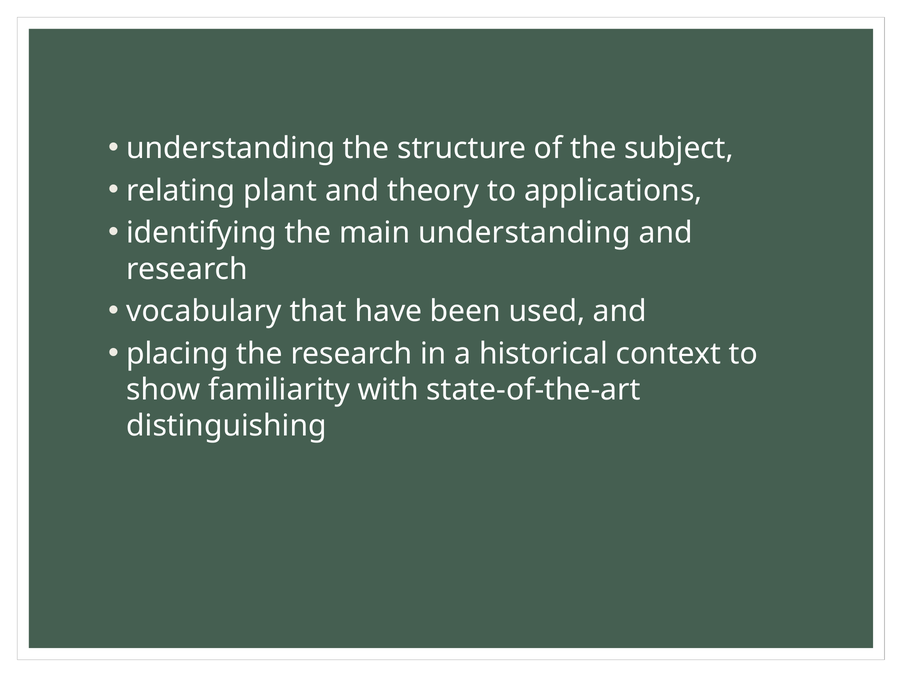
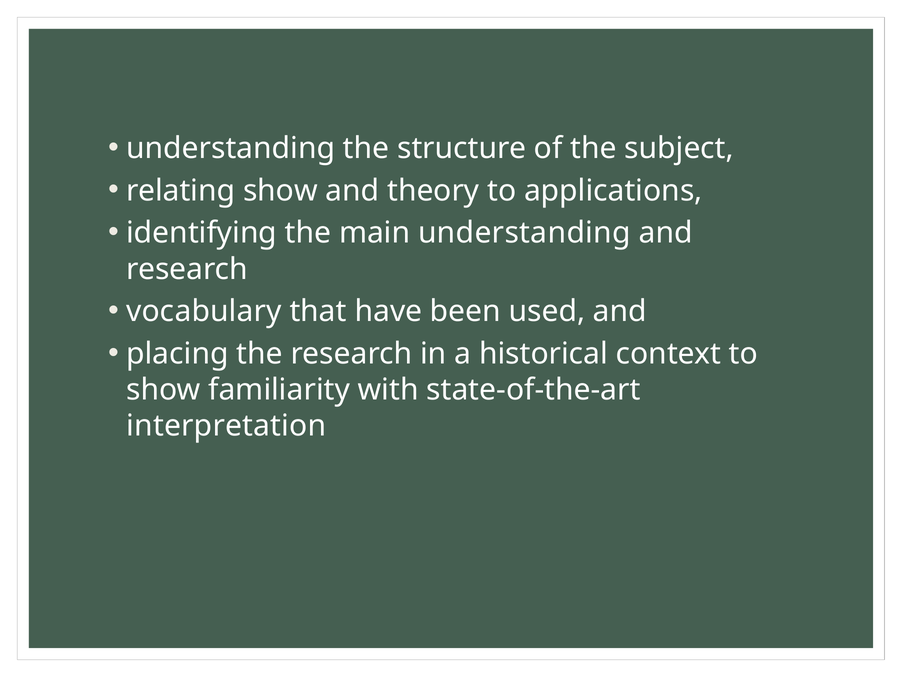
relating plant: plant -> show (280, 191)
distinguishing: distinguishing -> interpretation (226, 426)
